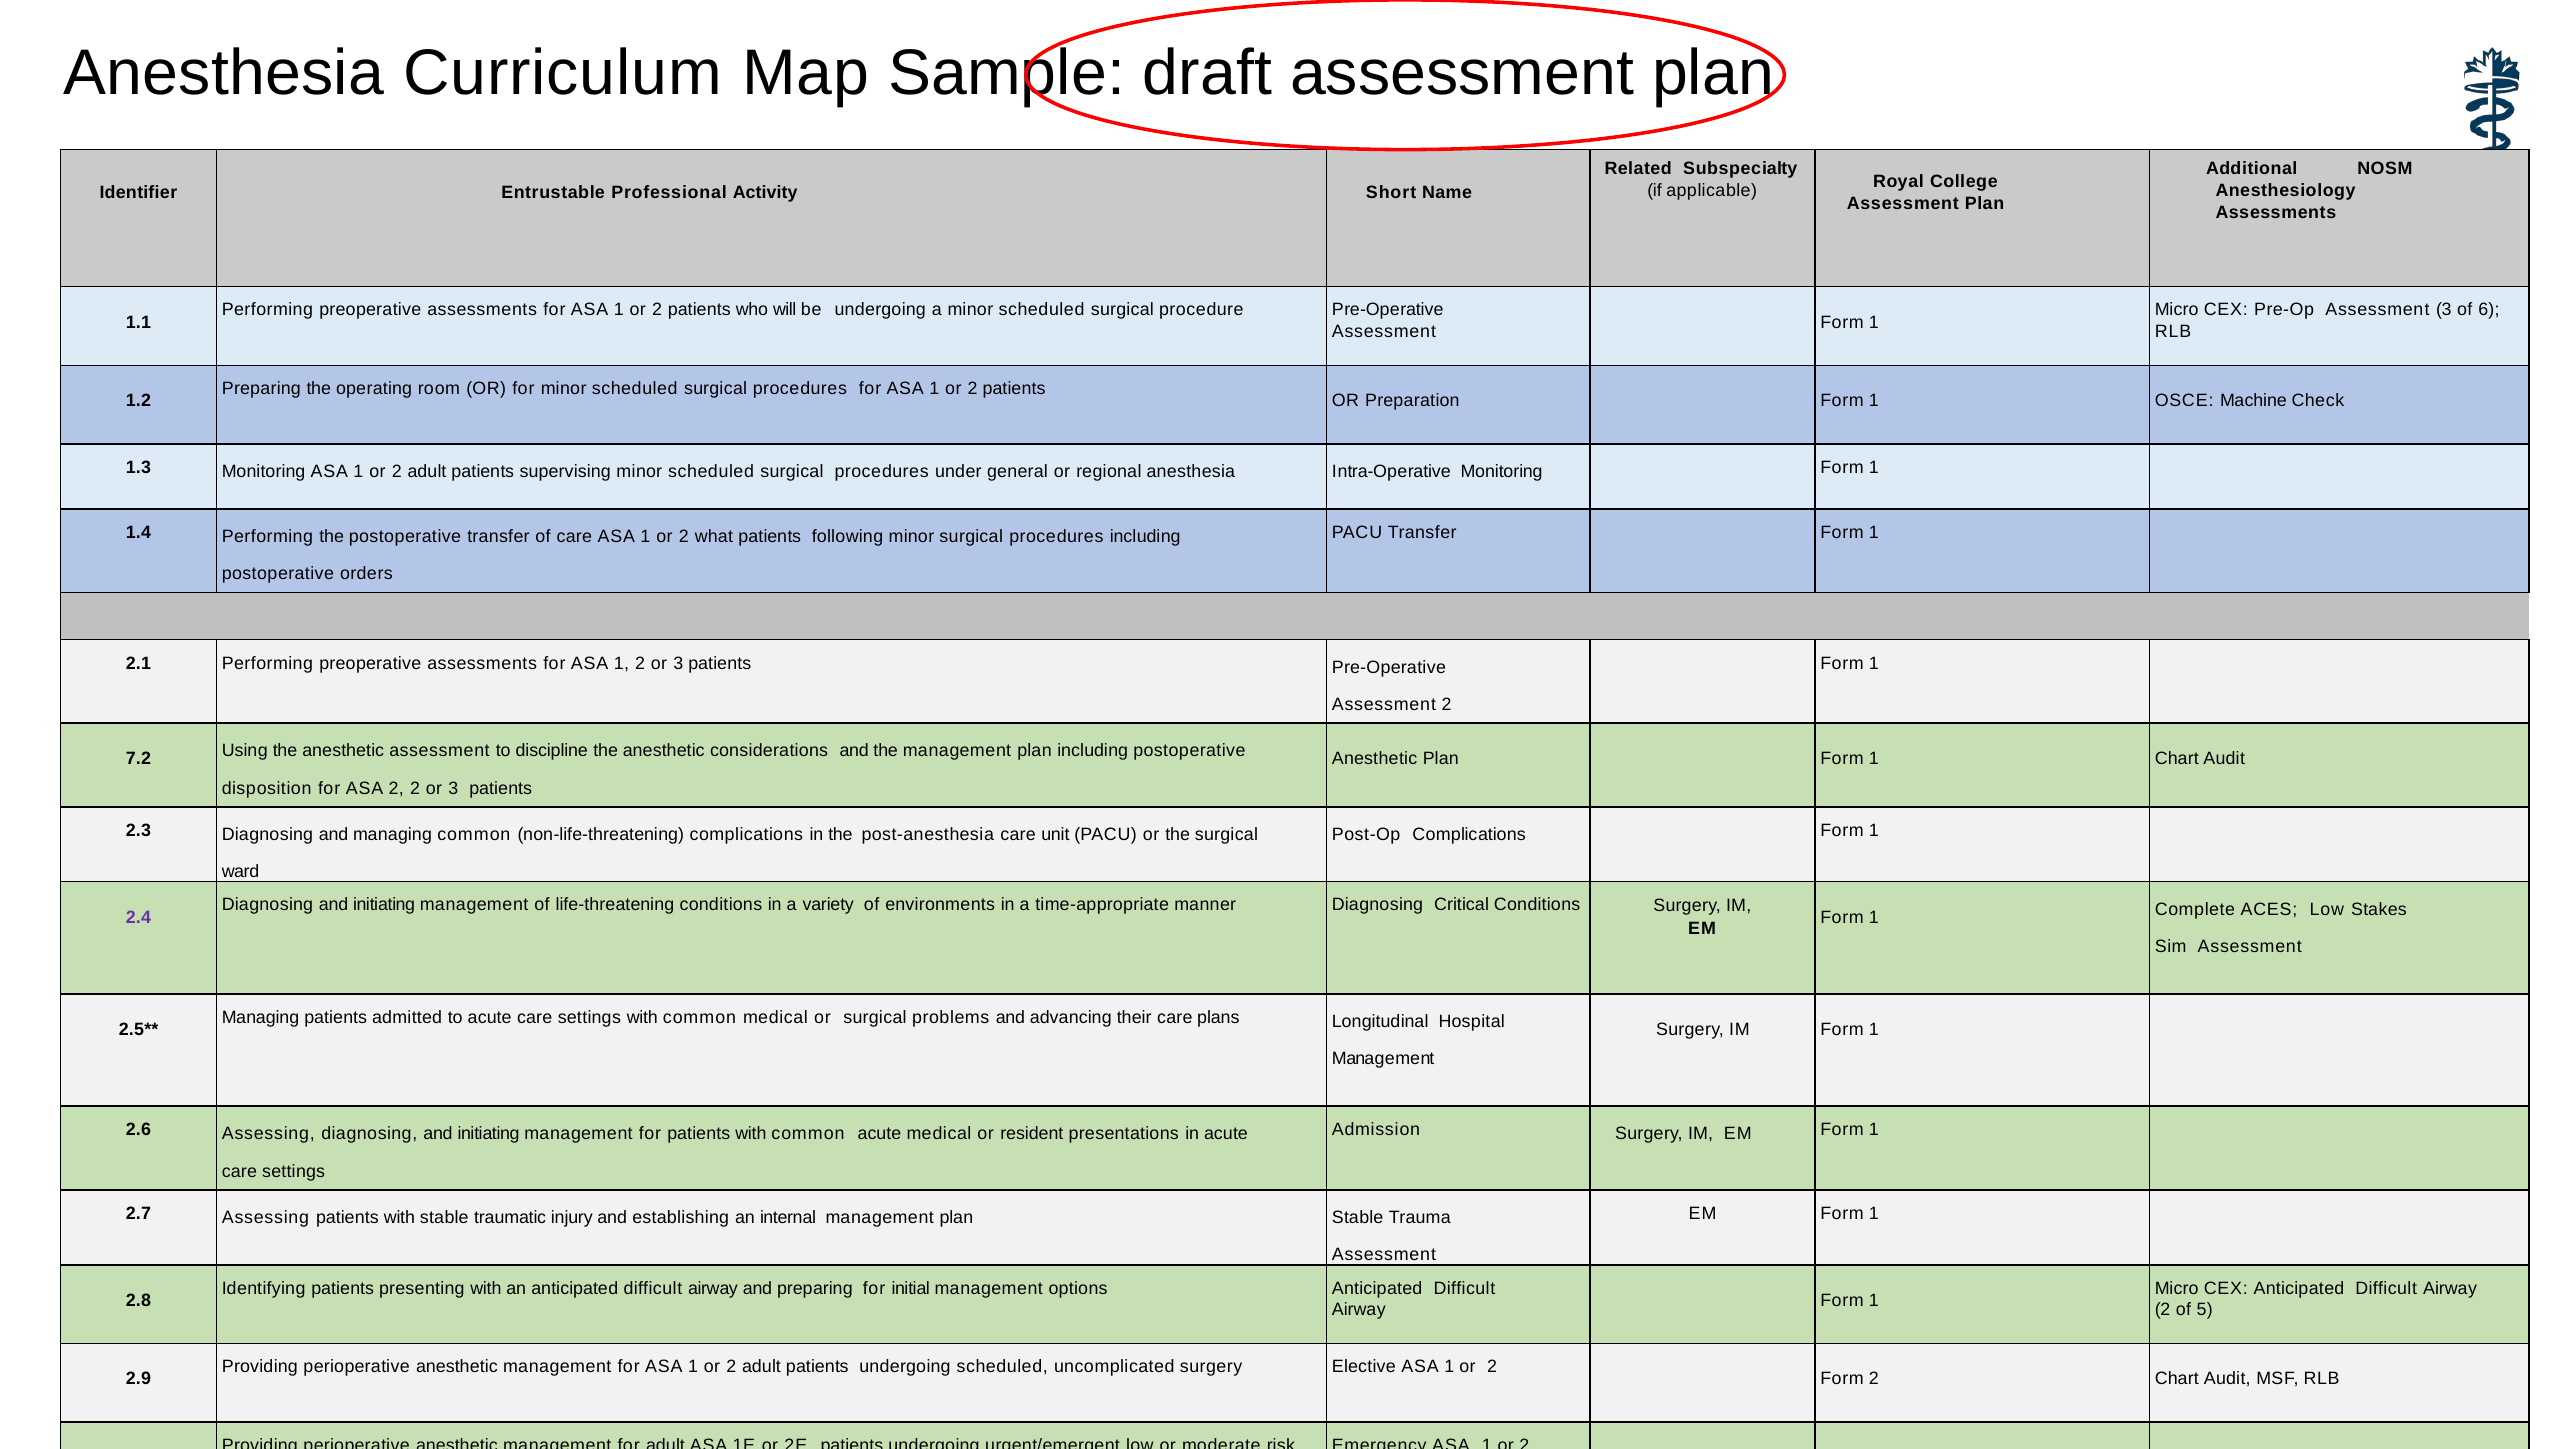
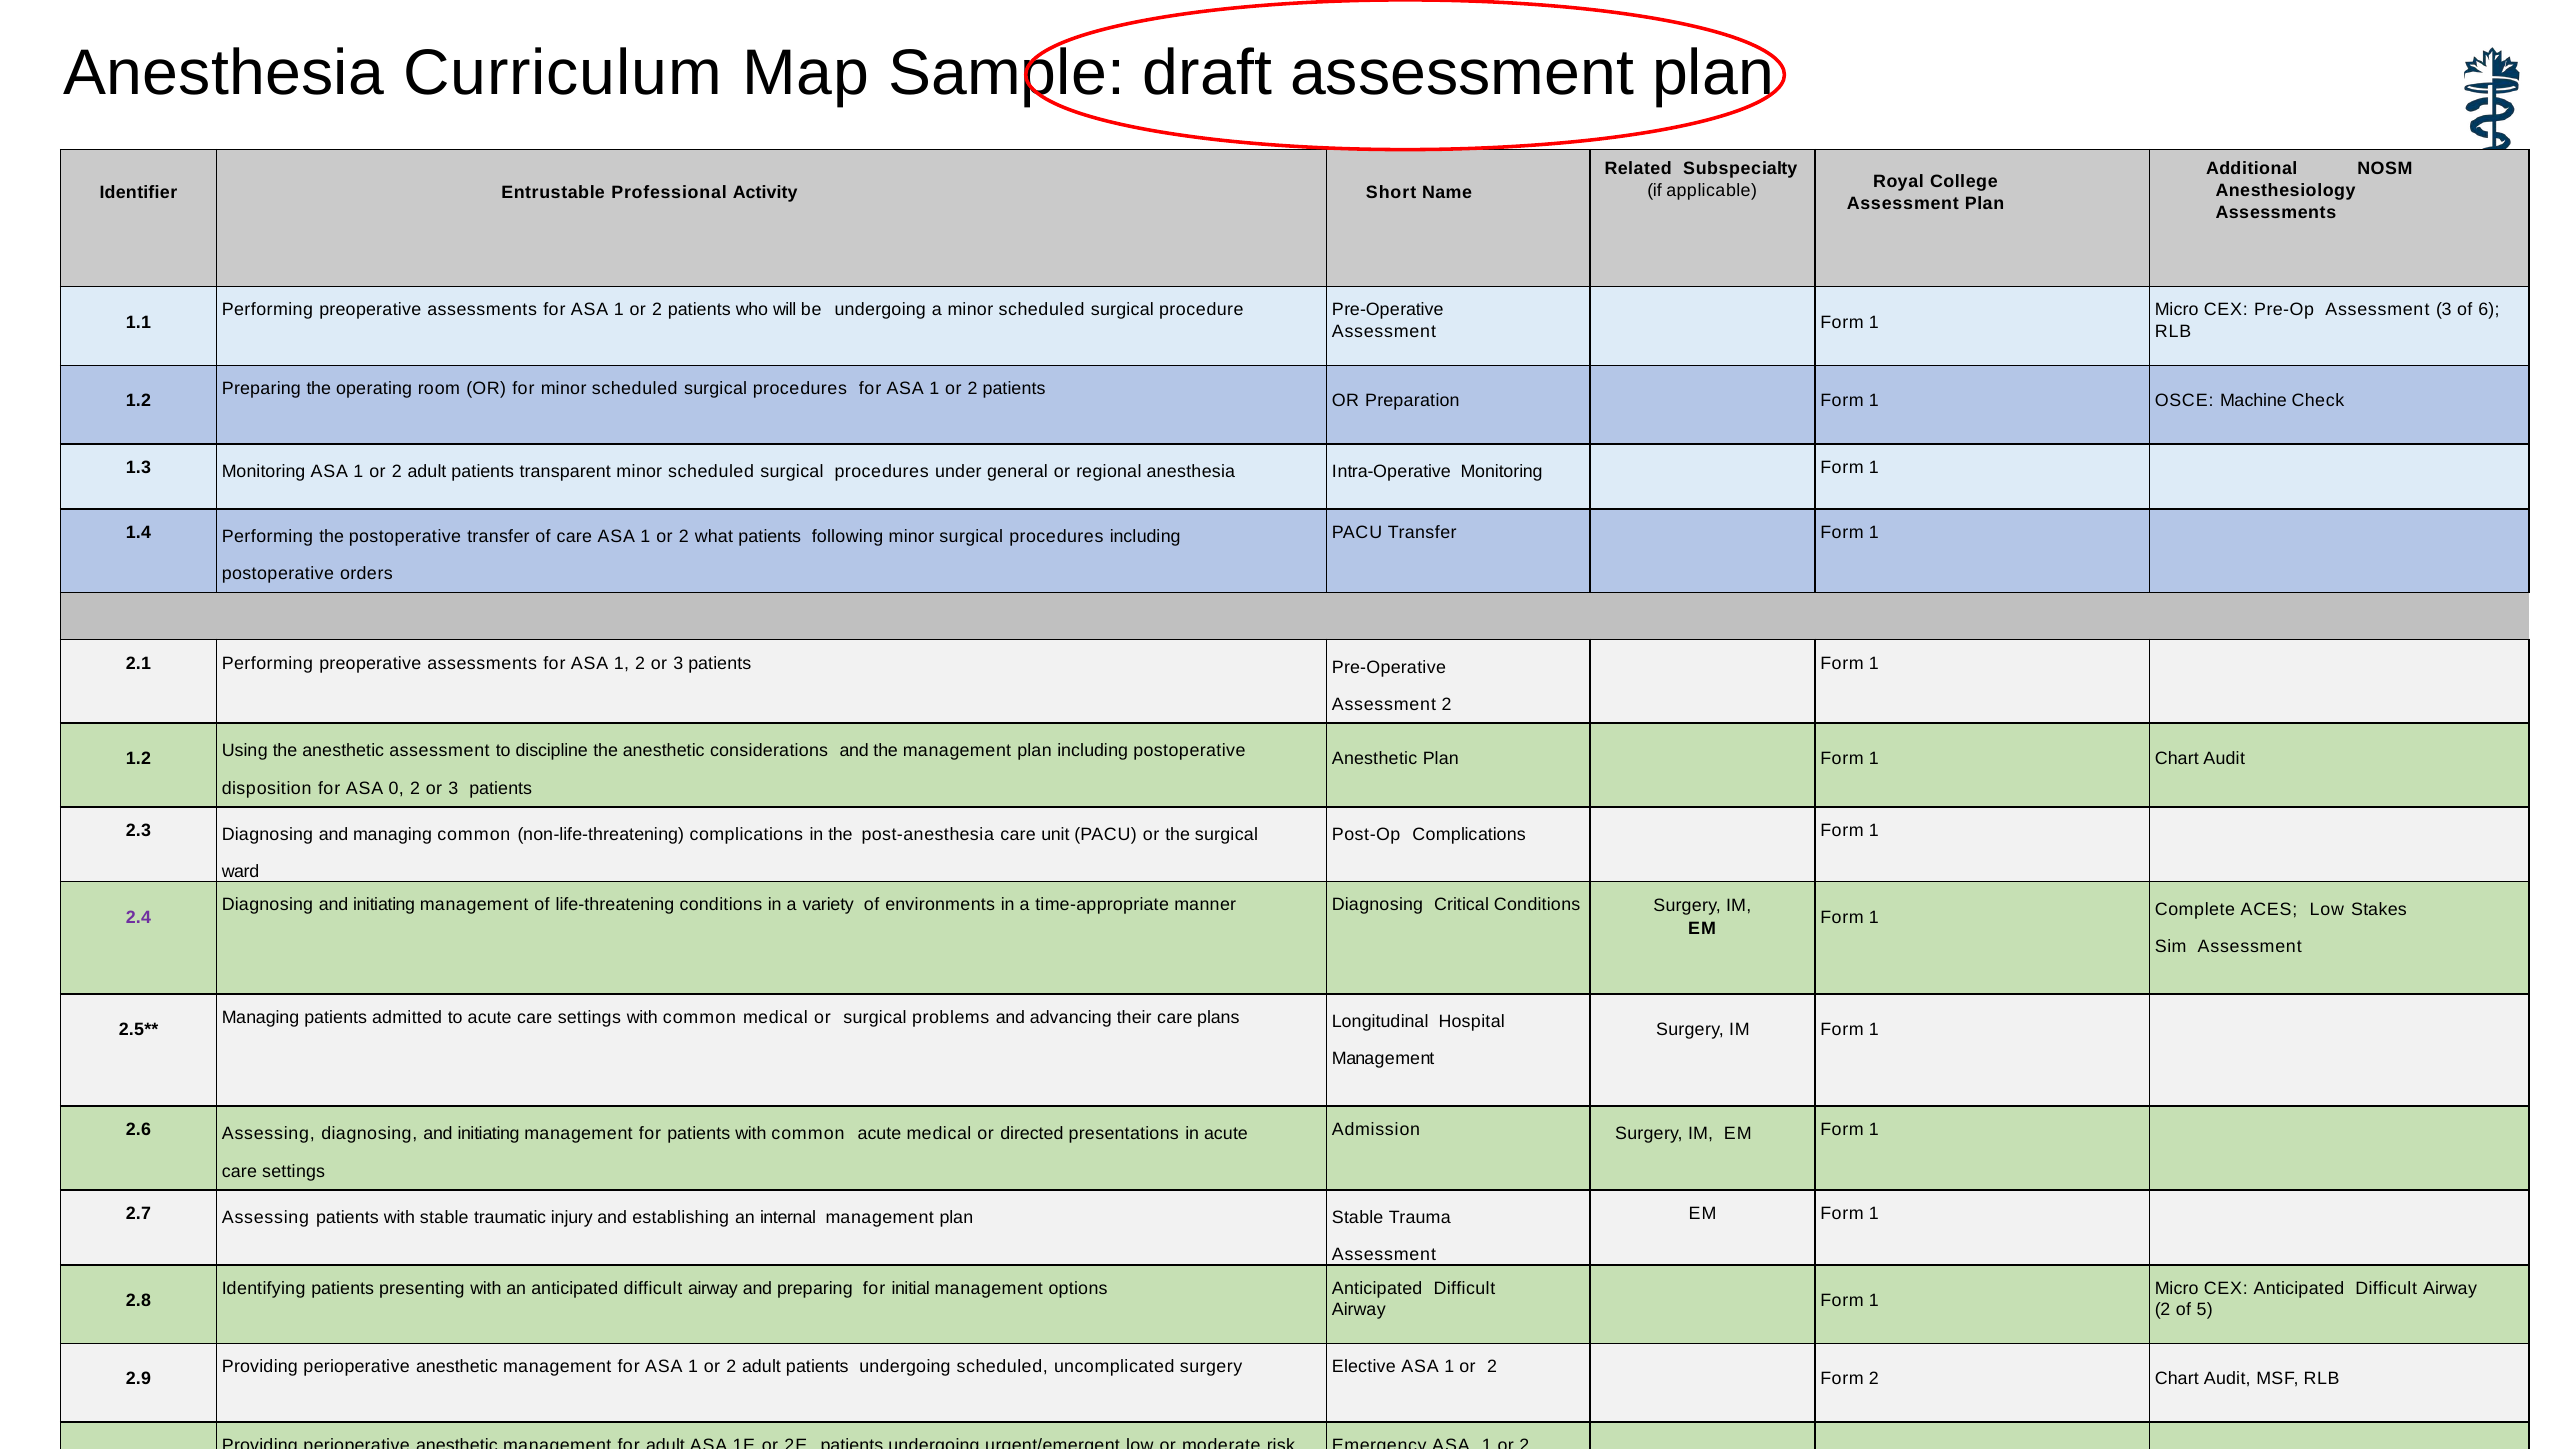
supervising: supervising -> transparent (565, 472)
7.2: 7.2 -> 1.2 (138, 759)
ASA 2: 2 -> 0 (396, 788)
resident: resident -> directed (1032, 1134)
